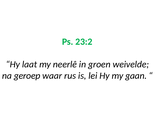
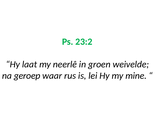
gaan: gaan -> mine (136, 76)
